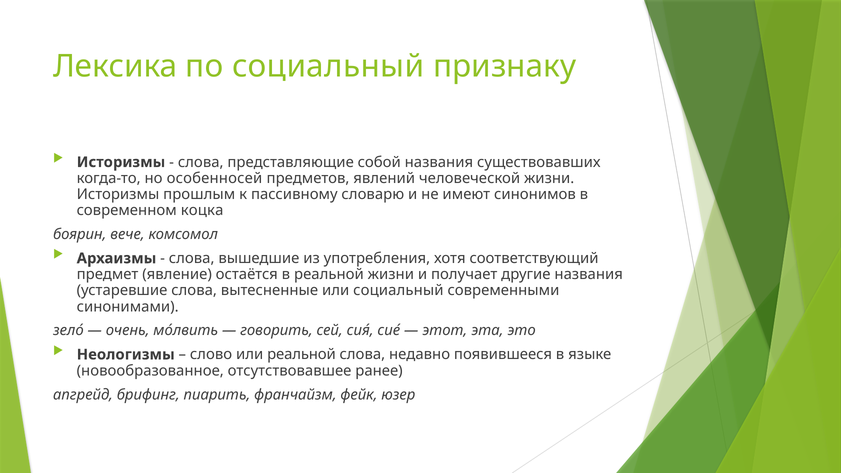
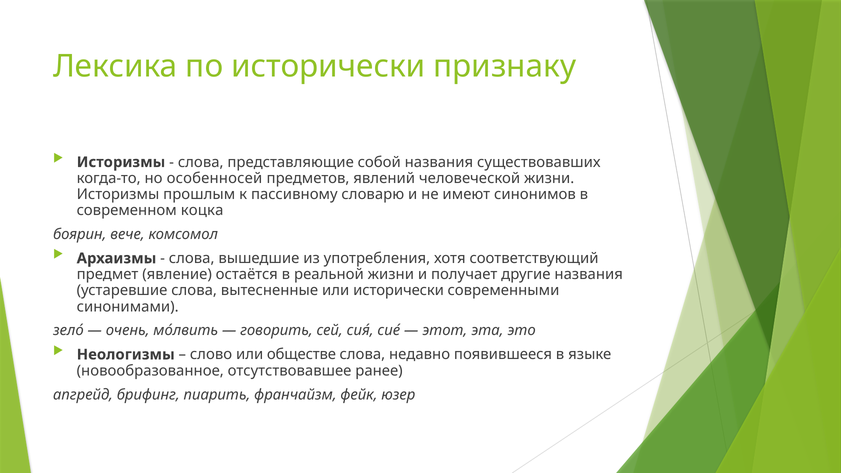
по социальный: социальный -> исторически (328, 66)
или социальный: социальный -> исторически (399, 291)
или реальной: реальной -> обществе (301, 355)
